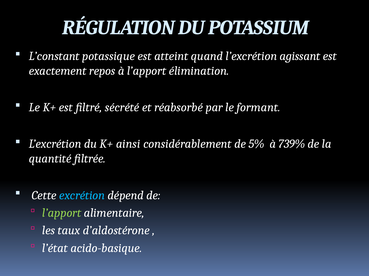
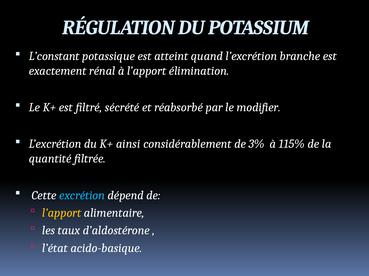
agissant: agissant -> branche (300, 56)
repos: repos -> rénal (102, 71)
formant: formant -> modifier (259, 108)
5%: 5% -> 3% (257, 144)
739%: 739% -> 115% (292, 144)
l’apport colour: light green -> yellow (62, 213)
